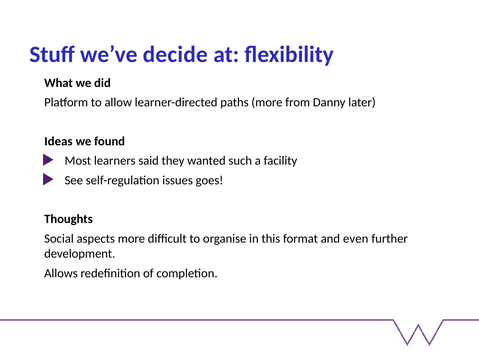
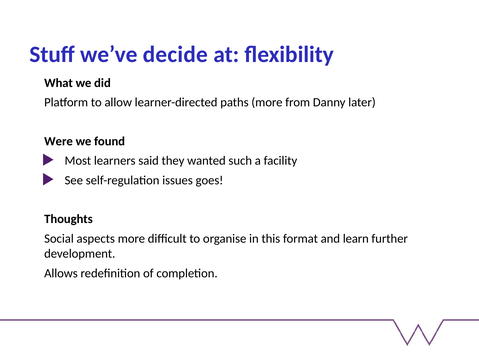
Ideas: Ideas -> Were (59, 141)
even: even -> learn (356, 238)
